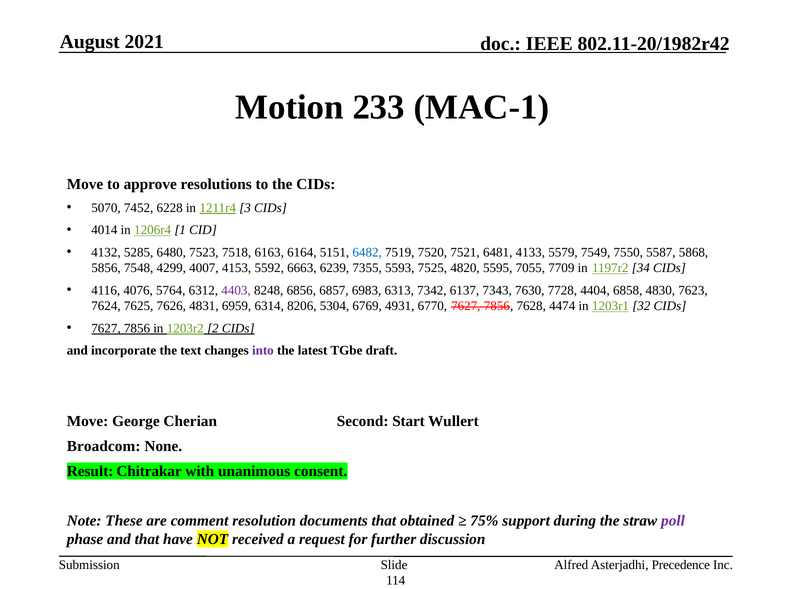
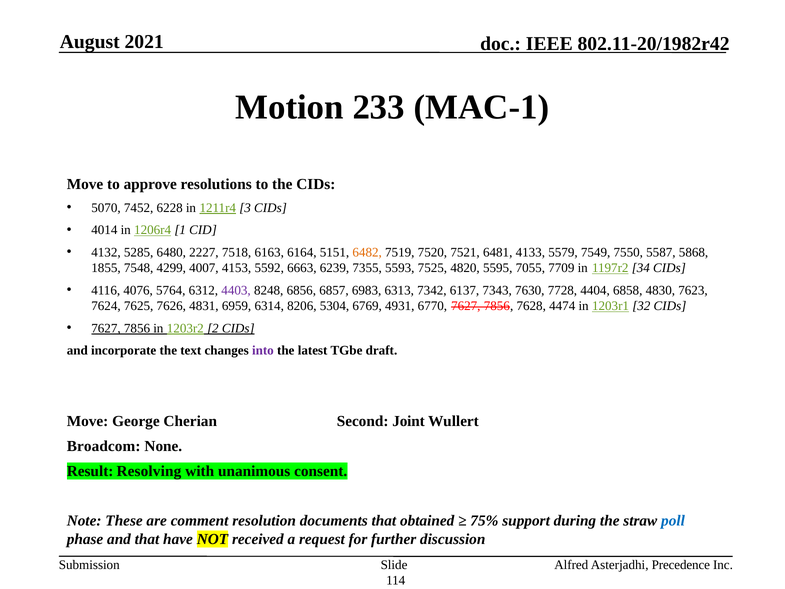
7523: 7523 -> 2227 (204, 252)
6482 colour: blue -> orange (367, 252)
5856: 5856 -> 1855 (106, 268)
Start: Start -> Joint (409, 421)
Chitrakar: Chitrakar -> Resolving (149, 471)
poll colour: purple -> blue (673, 521)
